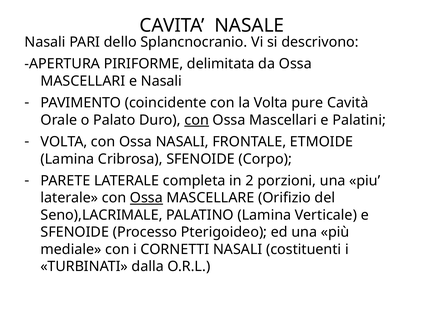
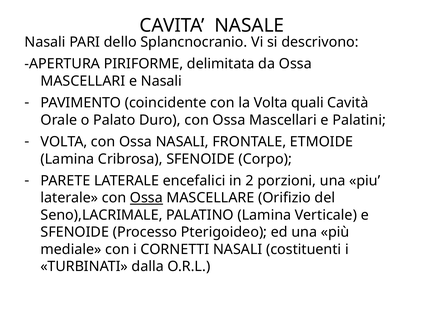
pure: pure -> quali (308, 103)
con underline: present -> none (197, 120)
completa: completa -> encefalici (194, 181)
